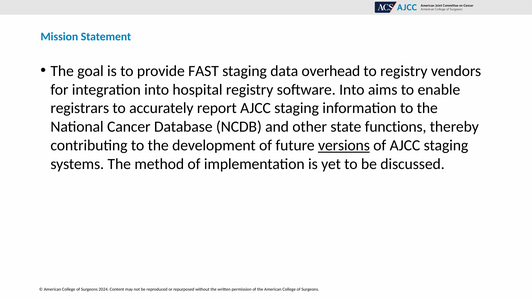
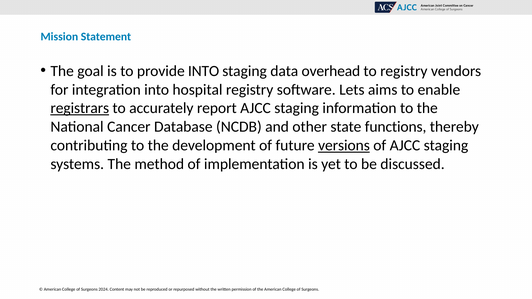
provide FAST: FAST -> INTO (204, 71)
software Into: Into -> Lets (352, 90)
registrars underline: none -> present (80, 108)
